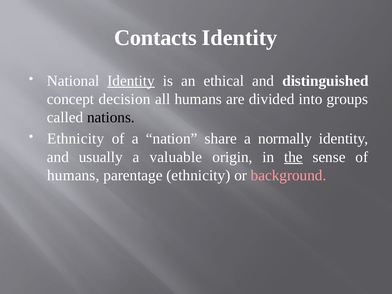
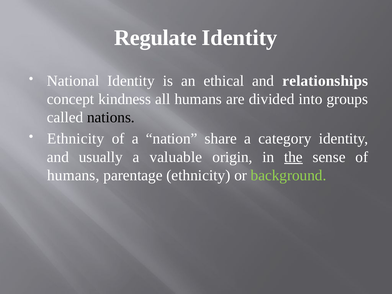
Contacts: Contacts -> Regulate (155, 38)
Identity underline: present -> none (131, 81)
distinguished: distinguished -> relationships (325, 81)
decision: decision -> kindness (125, 99)
normally: normally -> category (285, 139)
background colour: pink -> light green (289, 175)
